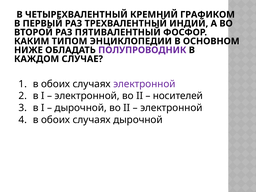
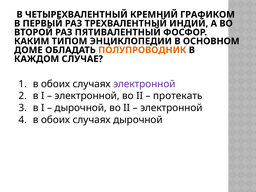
НИЖЕ: НИЖЕ -> ДОМЕ (28, 50)
ПОЛУПРОВОДНИК colour: purple -> orange (142, 50)
носителей: носителей -> протекать (178, 96)
